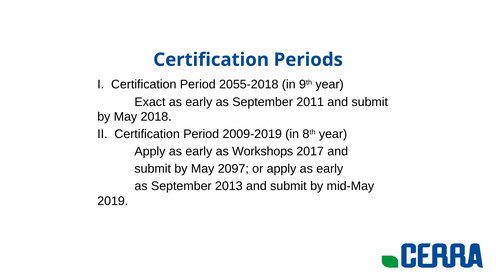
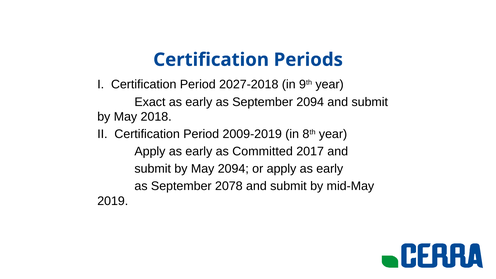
2055-2018: 2055-2018 -> 2027-2018 (249, 85)
September 2011: 2011 -> 2094 (310, 102)
Workshops: Workshops -> Committed (263, 152)
May 2097: 2097 -> 2094 (233, 169)
2013: 2013 -> 2078 (229, 186)
